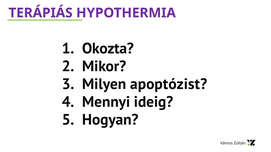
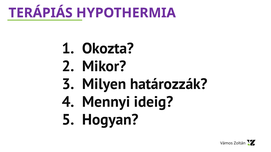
apoptózist: apoptózist -> határozzák (169, 84)
